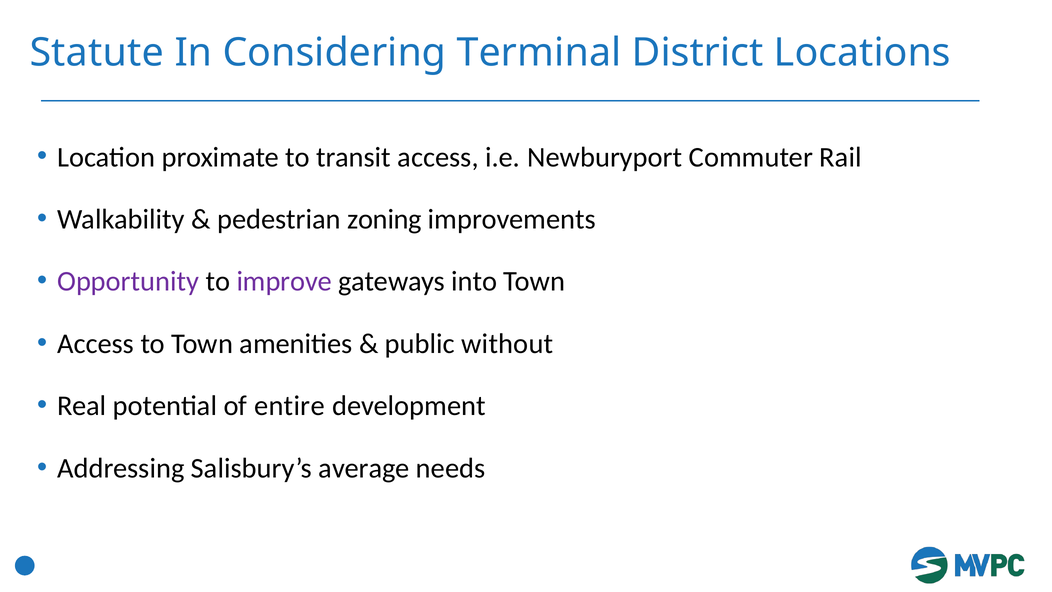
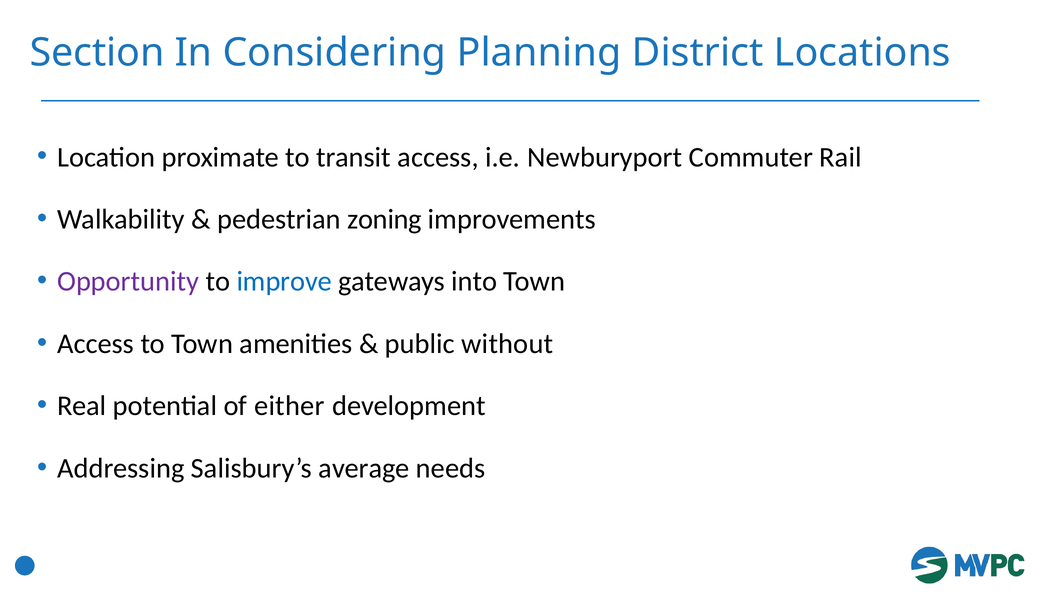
Statute: Statute -> Section (97, 53)
Terminal: Terminal -> Planning (539, 53)
improve colour: purple -> blue (284, 281)
entire: entire -> either (289, 406)
